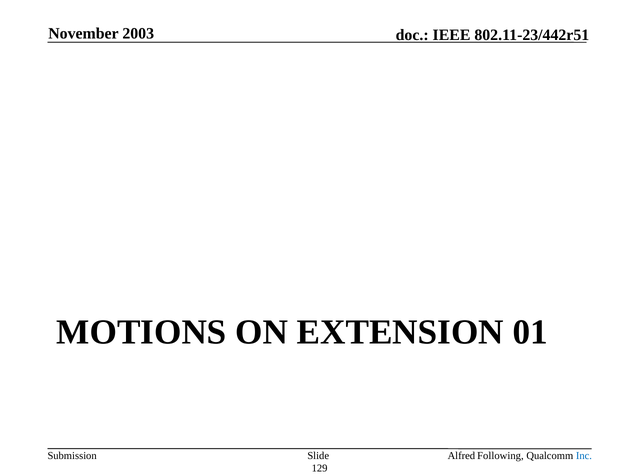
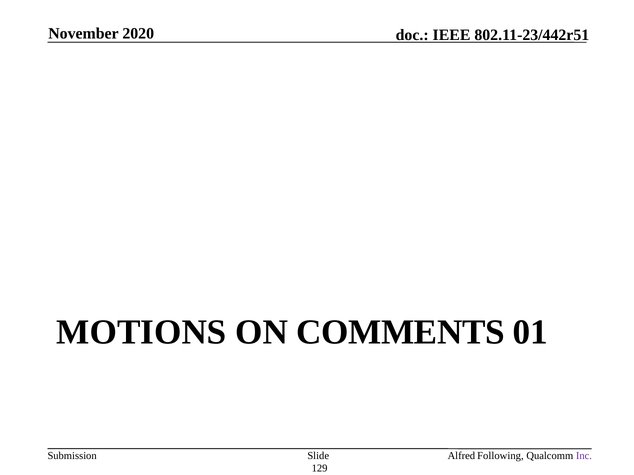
2003: 2003 -> 2020 (138, 34)
EXTENSION: EXTENSION -> COMMENTS (401, 332)
Inc colour: blue -> purple (584, 456)
